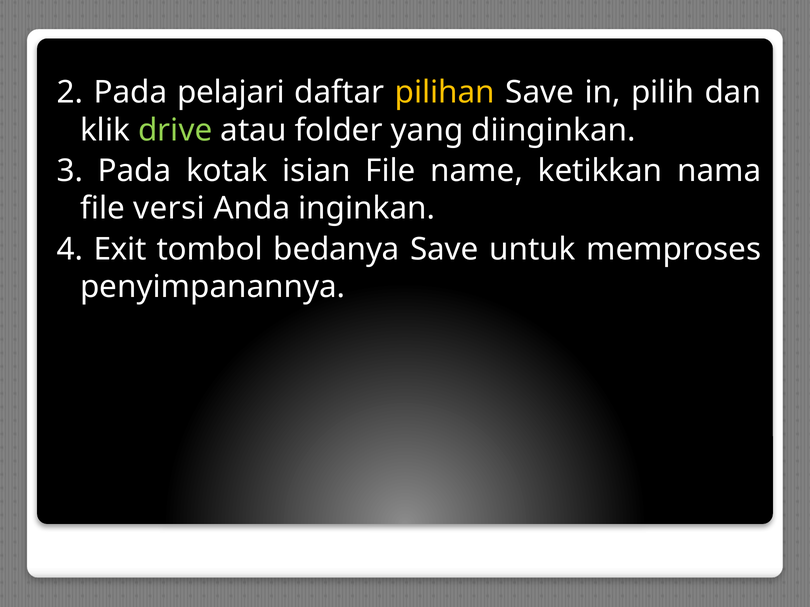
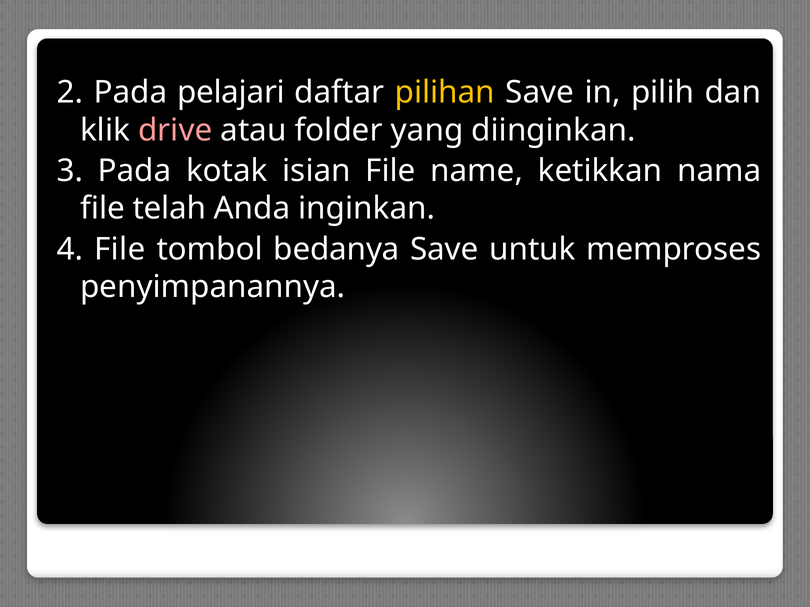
drive colour: light green -> pink (175, 130)
versi: versi -> telah (169, 209)
4 Exit: Exit -> File (120, 249)
